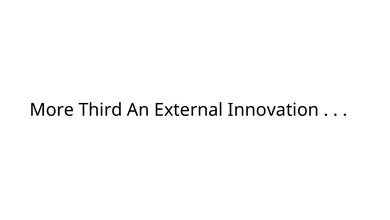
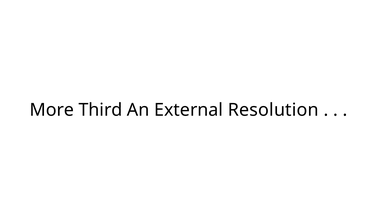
Innovation: Innovation -> Resolution (273, 110)
